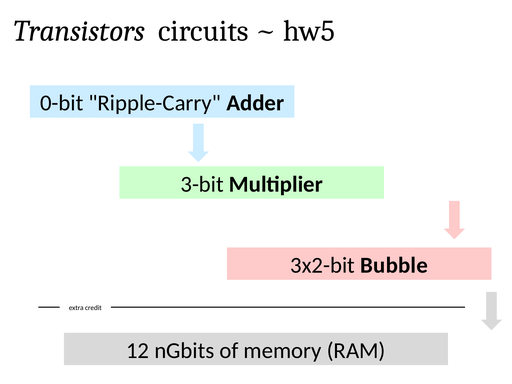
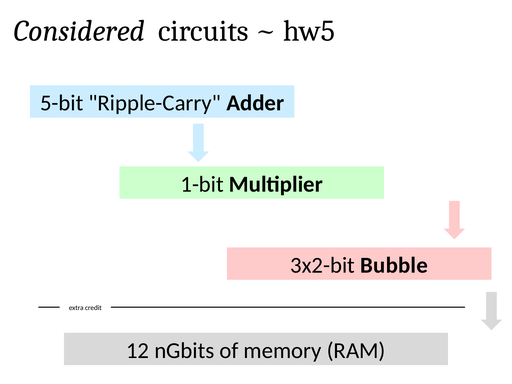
Transistors: Transistors -> Considered (79, 31)
0-bit: 0-bit -> 5-bit (62, 103)
3-bit: 3-bit -> 1-bit (202, 184)
